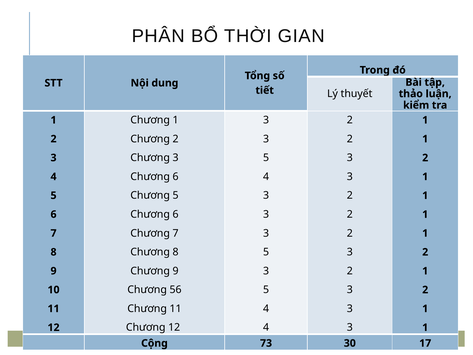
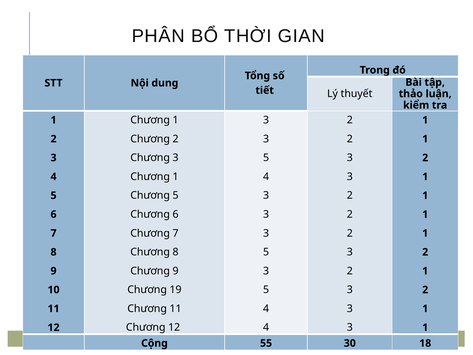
6: 6 -> 1 (176, 177)
56: 56 -> 19 (176, 290)
73: 73 -> 55 (266, 343)
17: 17 -> 18 (425, 343)
